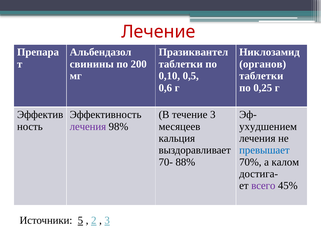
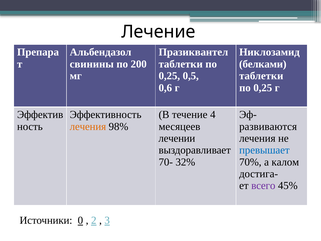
Лечение colour: red -> black (158, 32)
органов: органов -> белками (263, 64)
0,10: 0,10 -> 0,25 (169, 76)
течение 3: 3 -> 4 (213, 115)
лечения colour: purple -> orange (88, 126)
ухудшением: ухудшением -> развиваются (268, 126)
кальция: кальция -> лечении (177, 138)
88%: 88% -> 32% (185, 162)
5: 5 -> 0 (80, 220)
